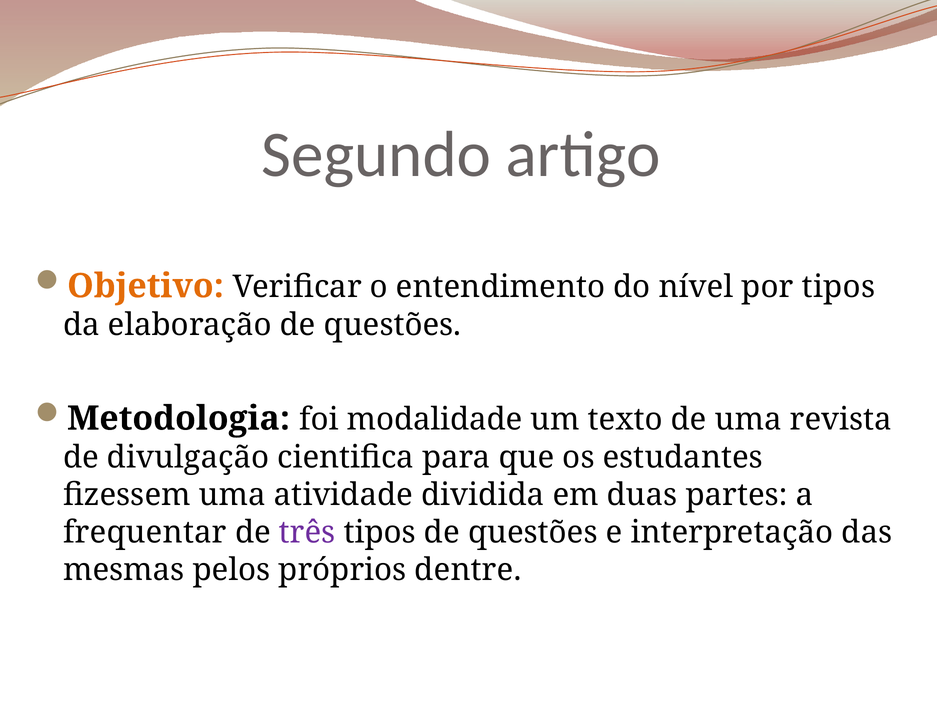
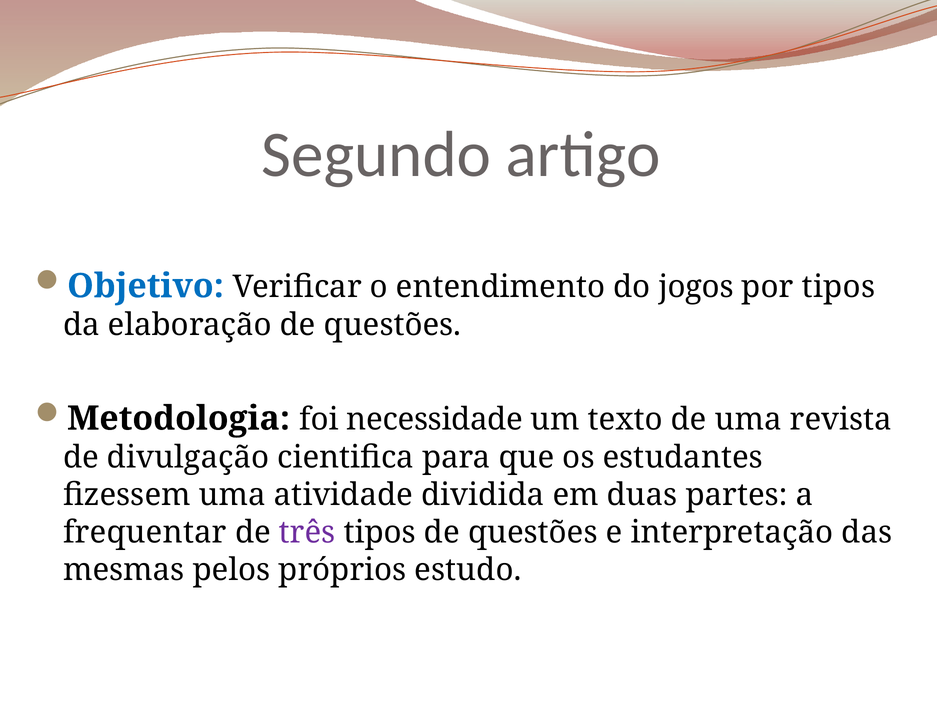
Objetivo colour: orange -> blue (146, 286)
nível: nível -> jogos (696, 287)
modalidade: modalidade -> necessidade (435, 419)
dentre: dentre -> estudo (468, 570)
